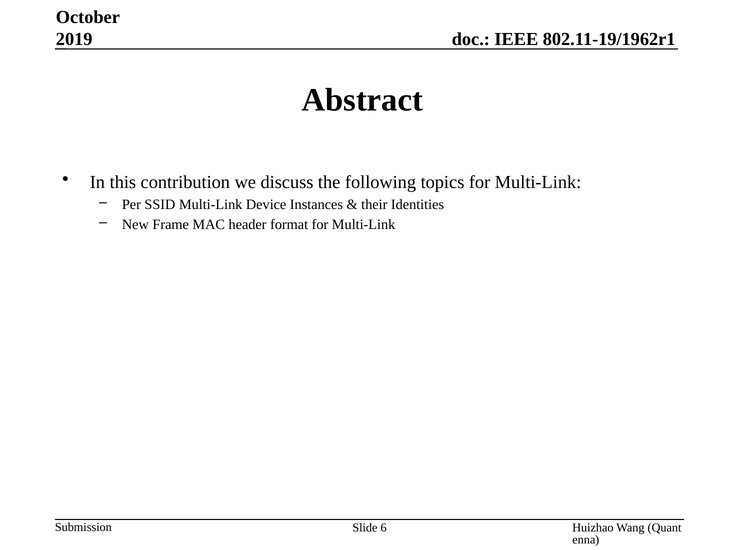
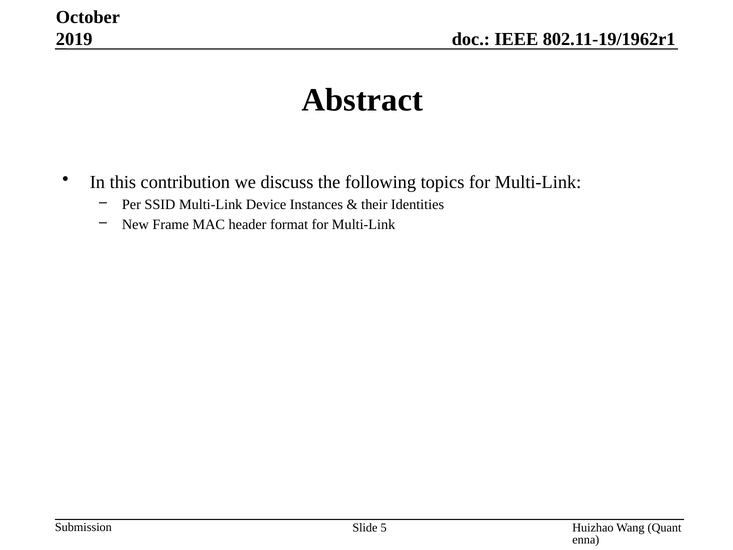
6: 6 -> 5 (384, 527)
